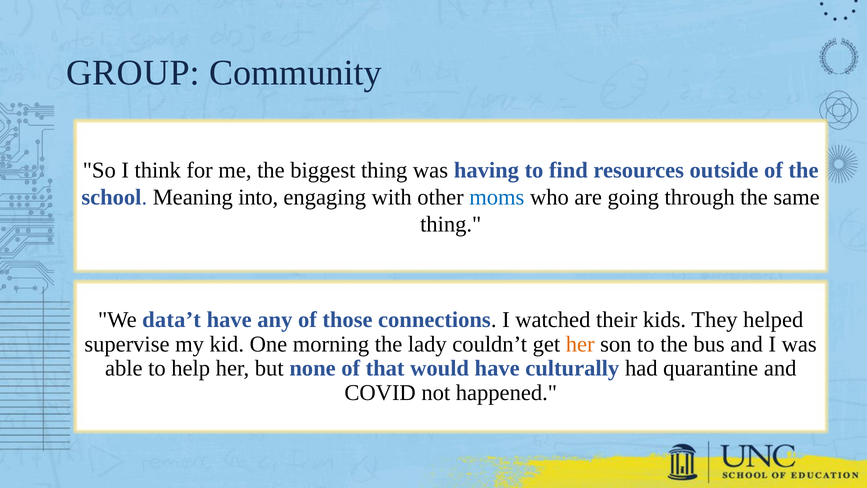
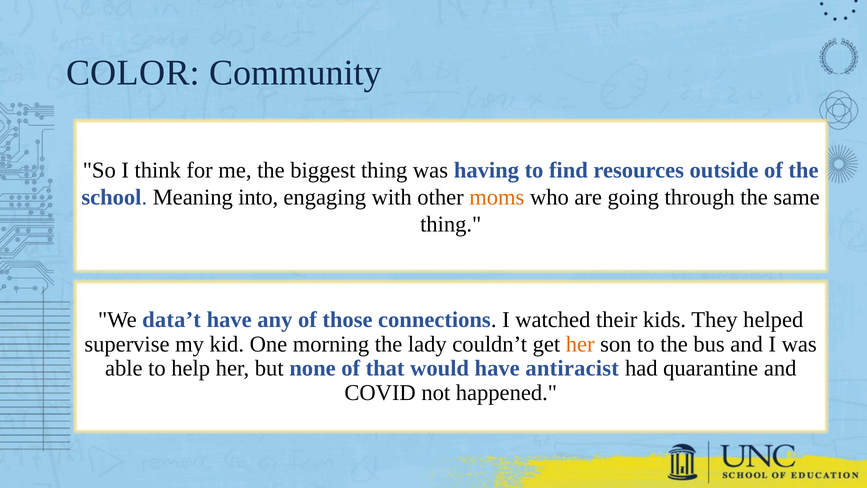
GROUP: GROUP -> COLOR (133, 73)
moms colour: blue -> orange (497, 197)
culturally: culturally -> antiracist (572, 368)
